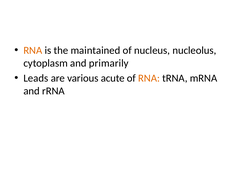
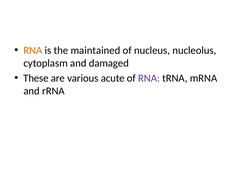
primarily: primarily -> damaged (109, 63)
Leads: Leads -> These (36, 78)
RNA colour: orange -> purple (149, 78)
